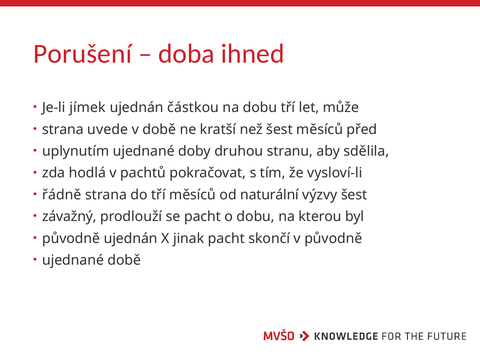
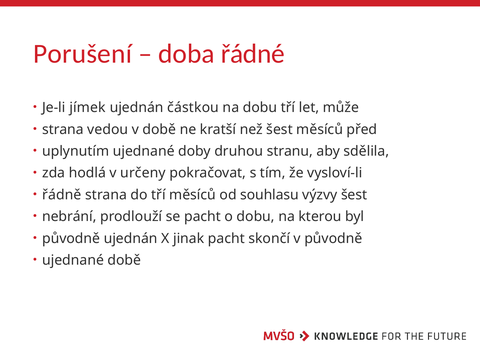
ihned: ihned -> řádné (253, 54)
uvede: uvede -> vedou (108, 129)
pachtů: pachtů -> určeny (143, 173)
naturální: naturální -> souhlasu (270, 195)
závažný: závažný -> nebrání (69, 217)
